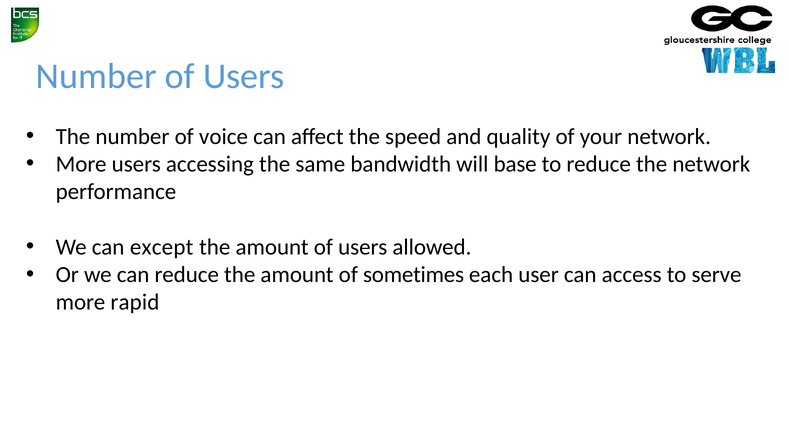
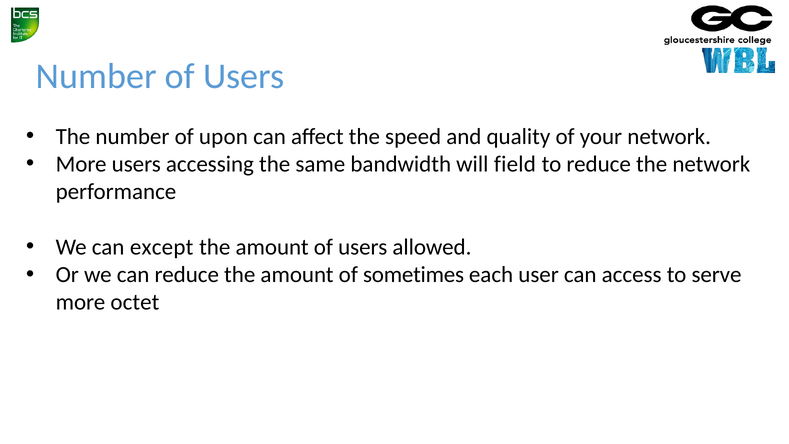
voice: voice -> upon (223, 136)
base: base -> field (515, 164)
rapid: rapid -> octet (135, 302)
